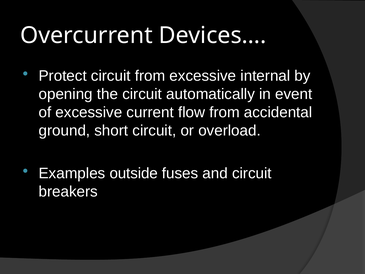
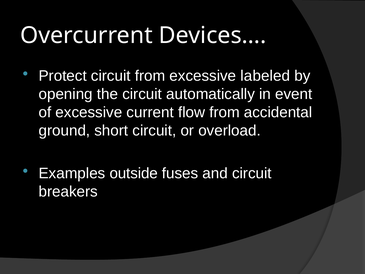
internal: internal -> labeled (265, 76)
